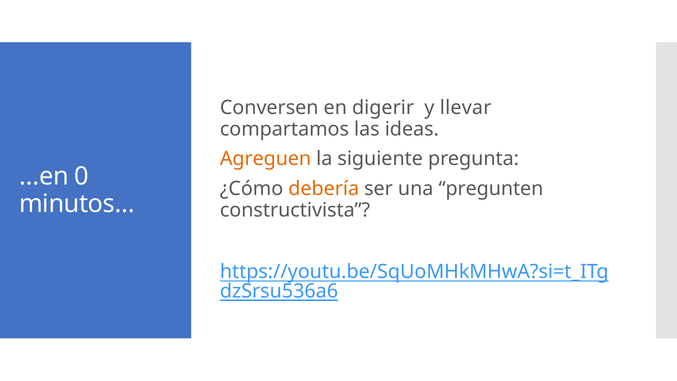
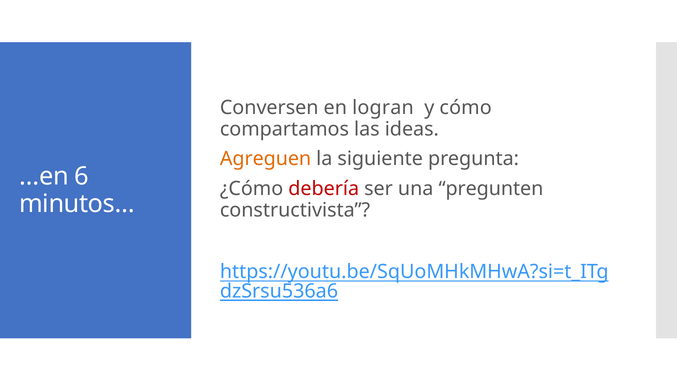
digerir: digerir -> logran (383, 108)
llevar: llevar -> cómo (466, 108)
0: 0 -> 6 (82, 176)
debería colour: orange -> red (324, 189)
